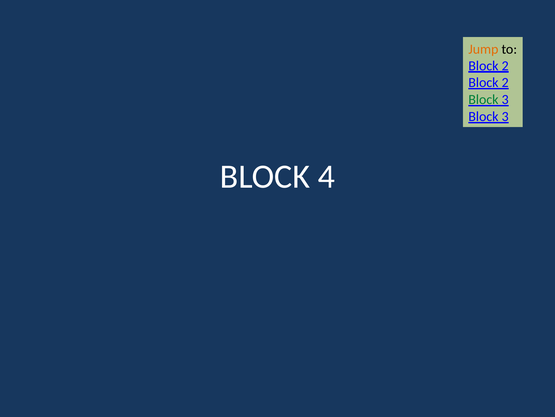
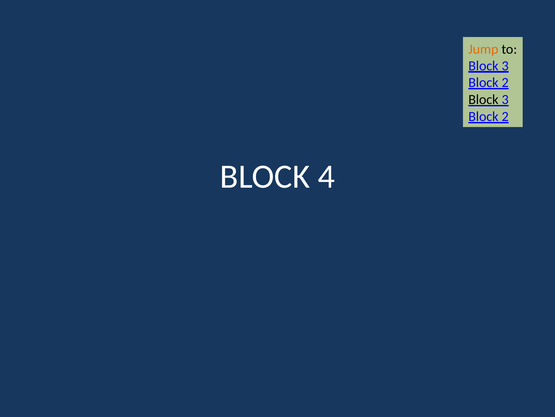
2: 2 -> 3 (505, 66)
Block colour: green -> black (483, 100)
3: 3 -> 2 (505, 116)
